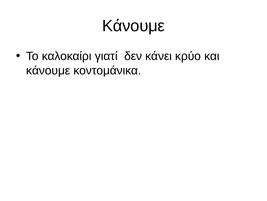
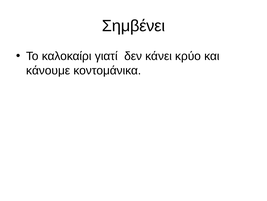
Κάνουμε: Κάνουμε -> Σημβένει (134, 26)
